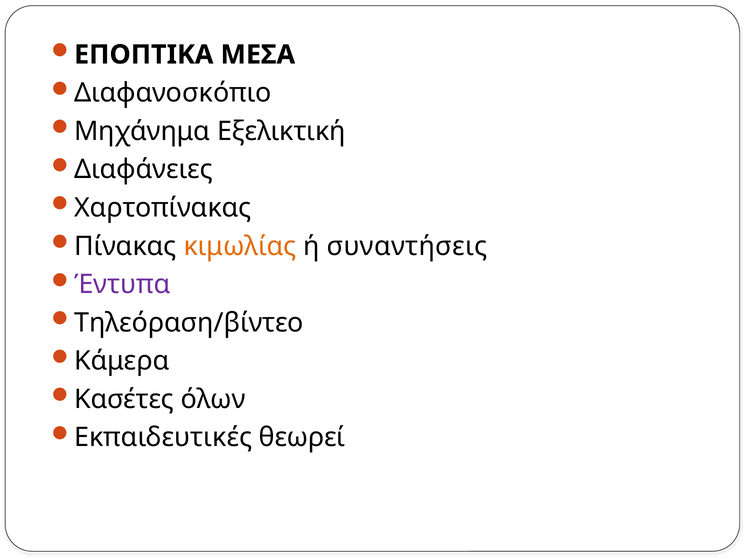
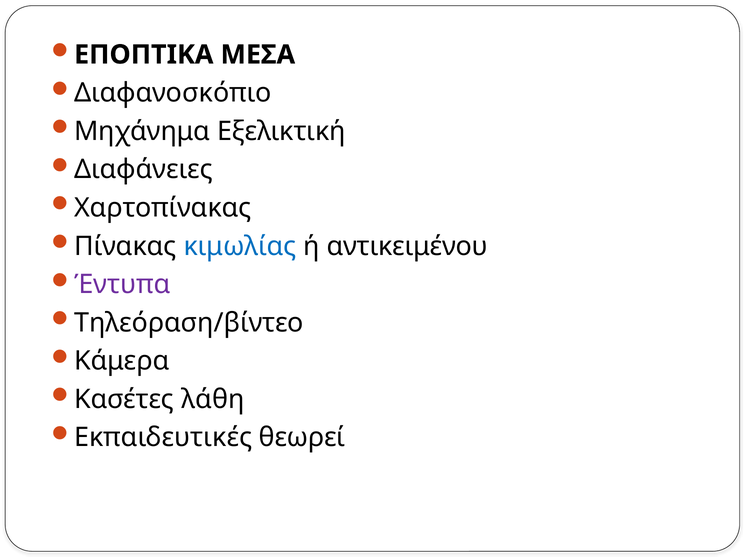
κιμωλίας colour: orange -> blue (240, 246)
συναντήσεις: συναντήσεις -> αντικειμένου (407, 246)
όλων: όλων -> λάθη (213, 399)
